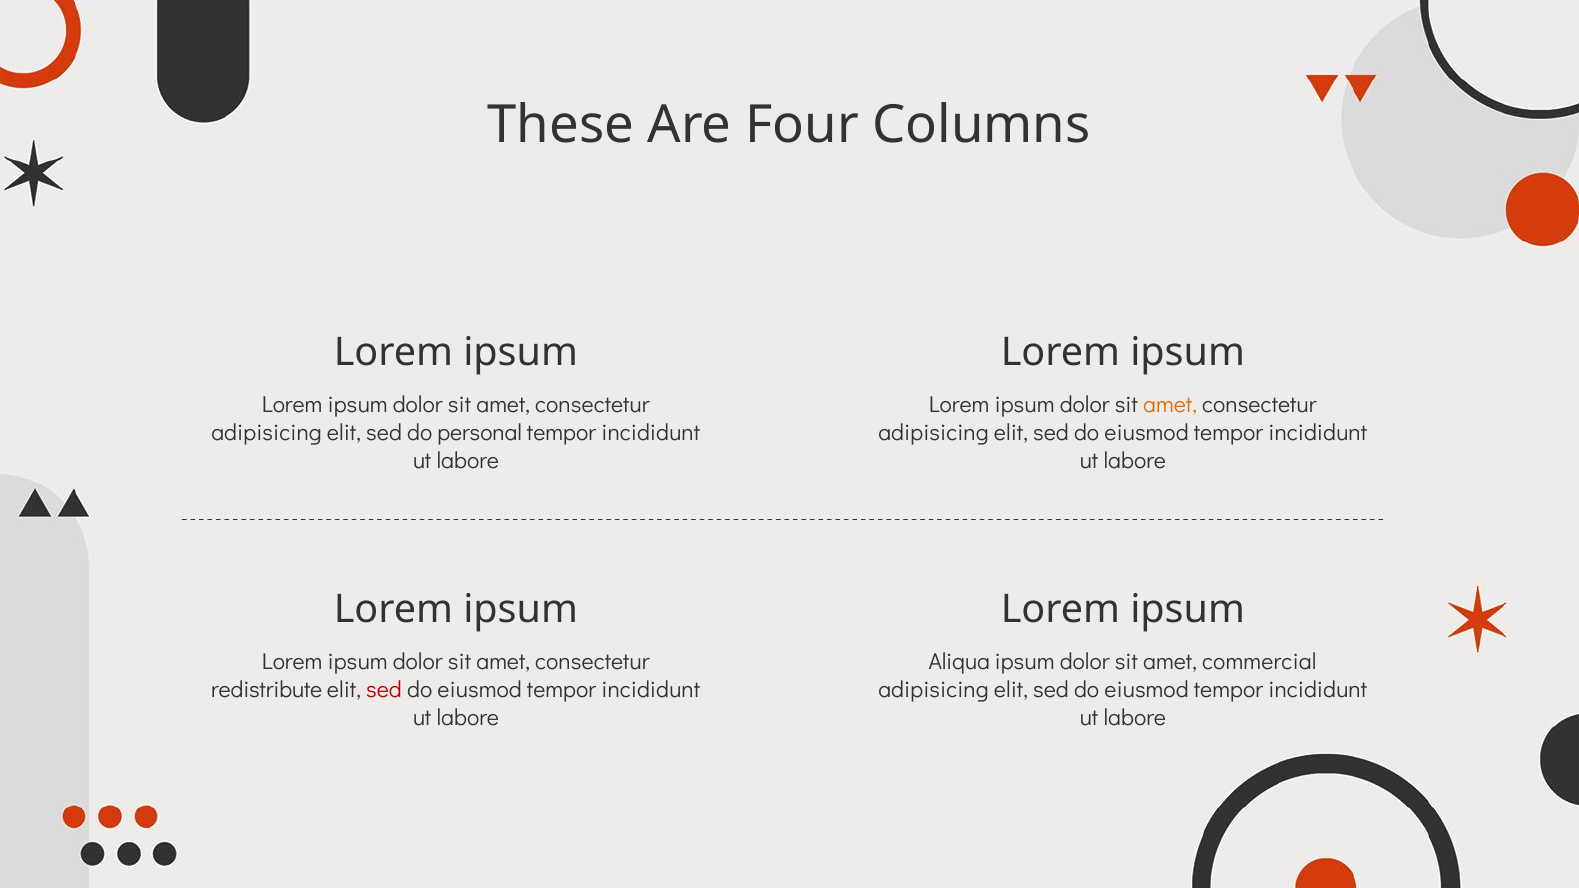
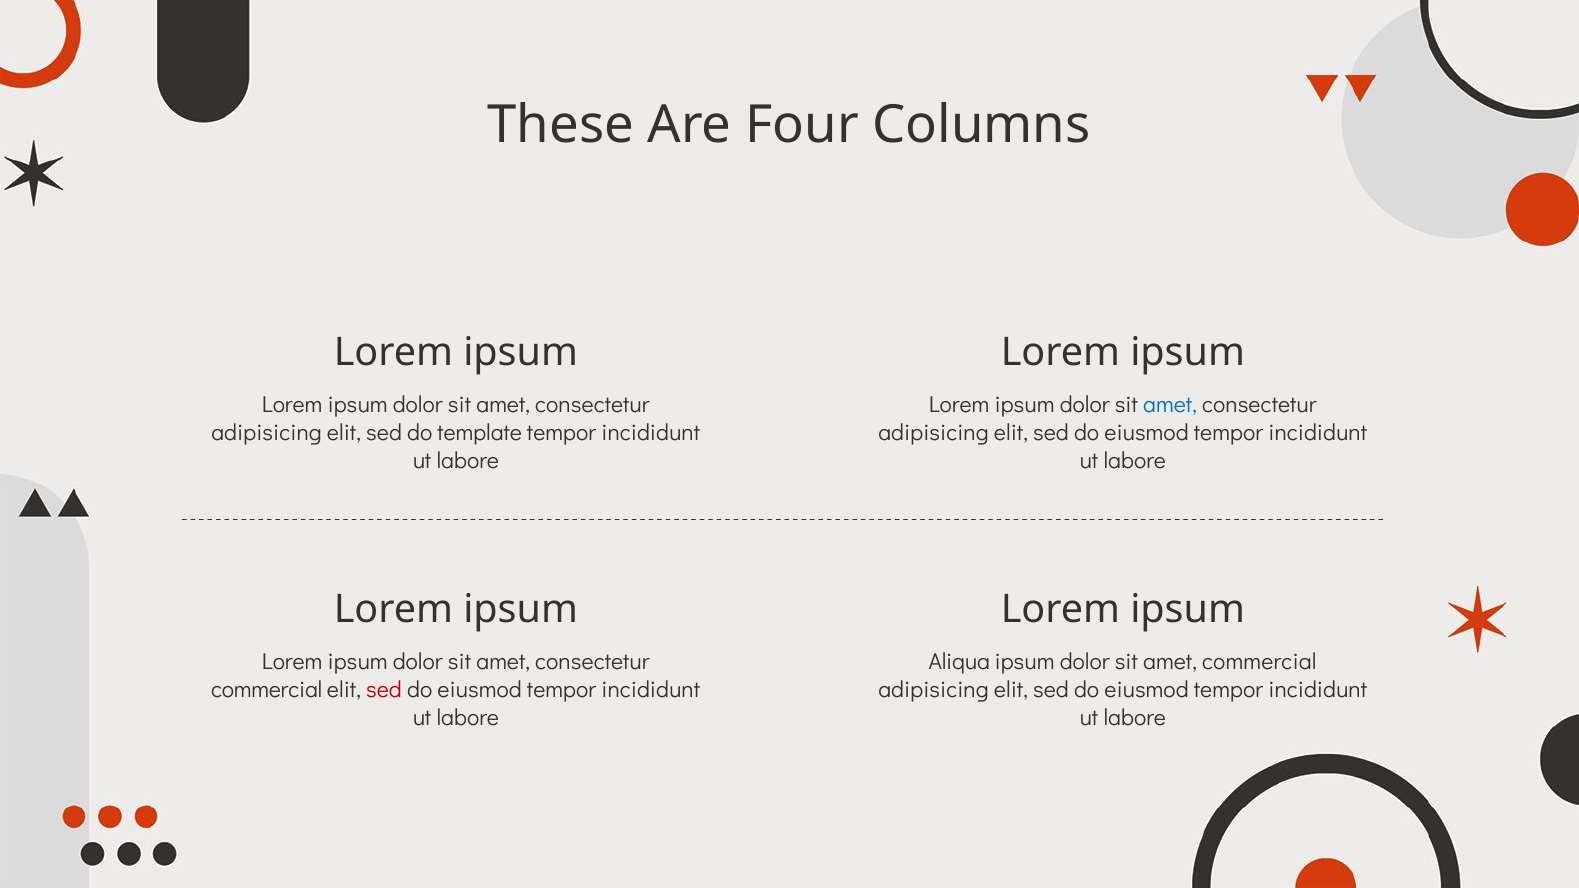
amet colour: orange -> blue (1170, 405)
do personal: personal -> template (480, 433)
redistribute: redistribute -> commercial (267, 690)
